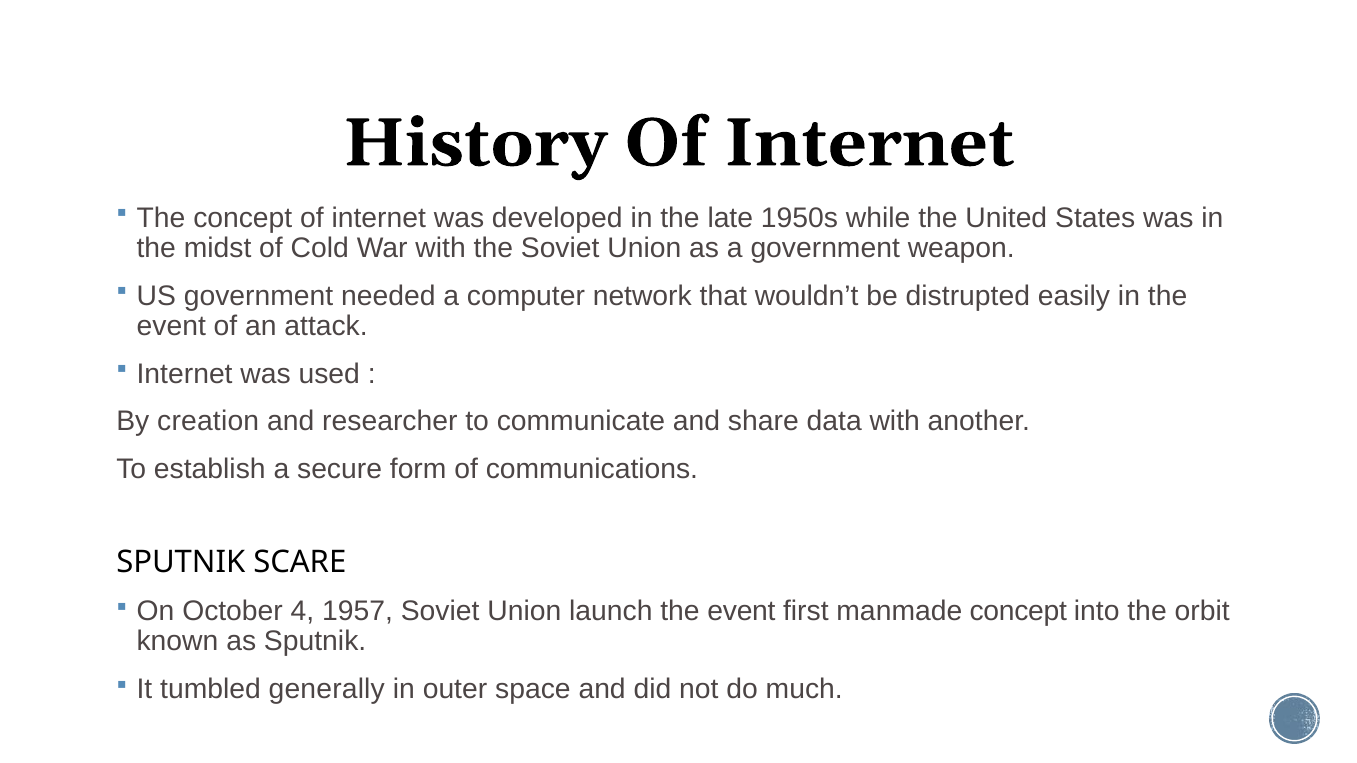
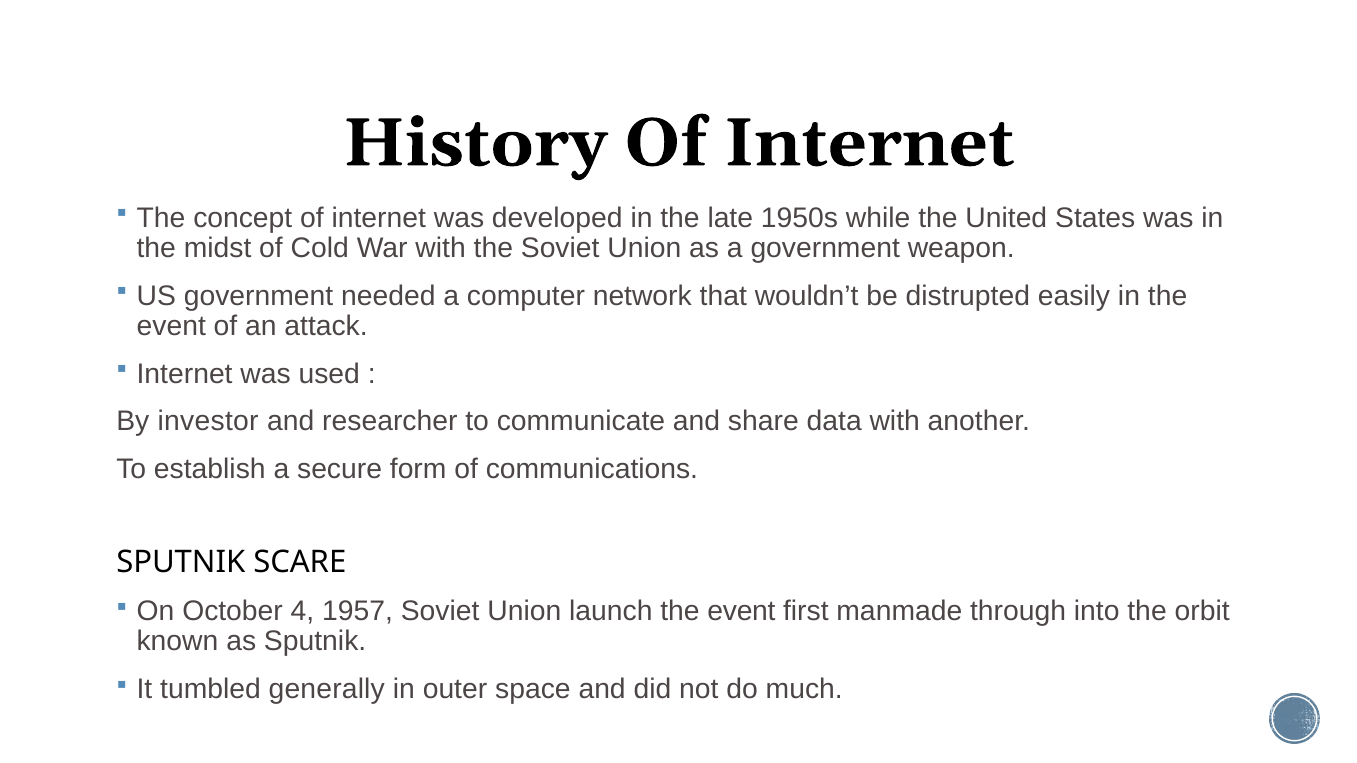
creation: creation -> investor (208, 421)
manmade concept: concept -> through (1018, 611)
